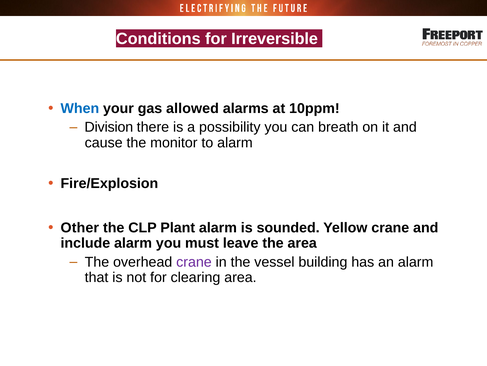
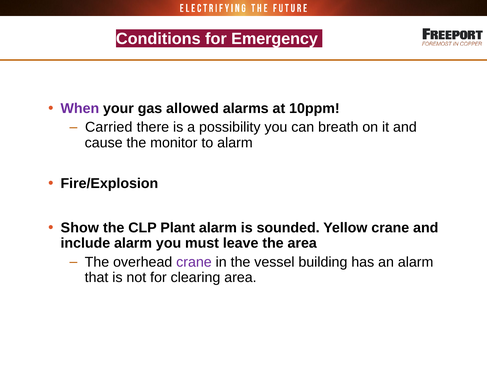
Irreversible: Irreversible -> Emergency (275, 39)
When colour: blue -> purple (80, 108)
Division: Division -> Carried (109, 127)
Other: Other -> Show (80, 227)
